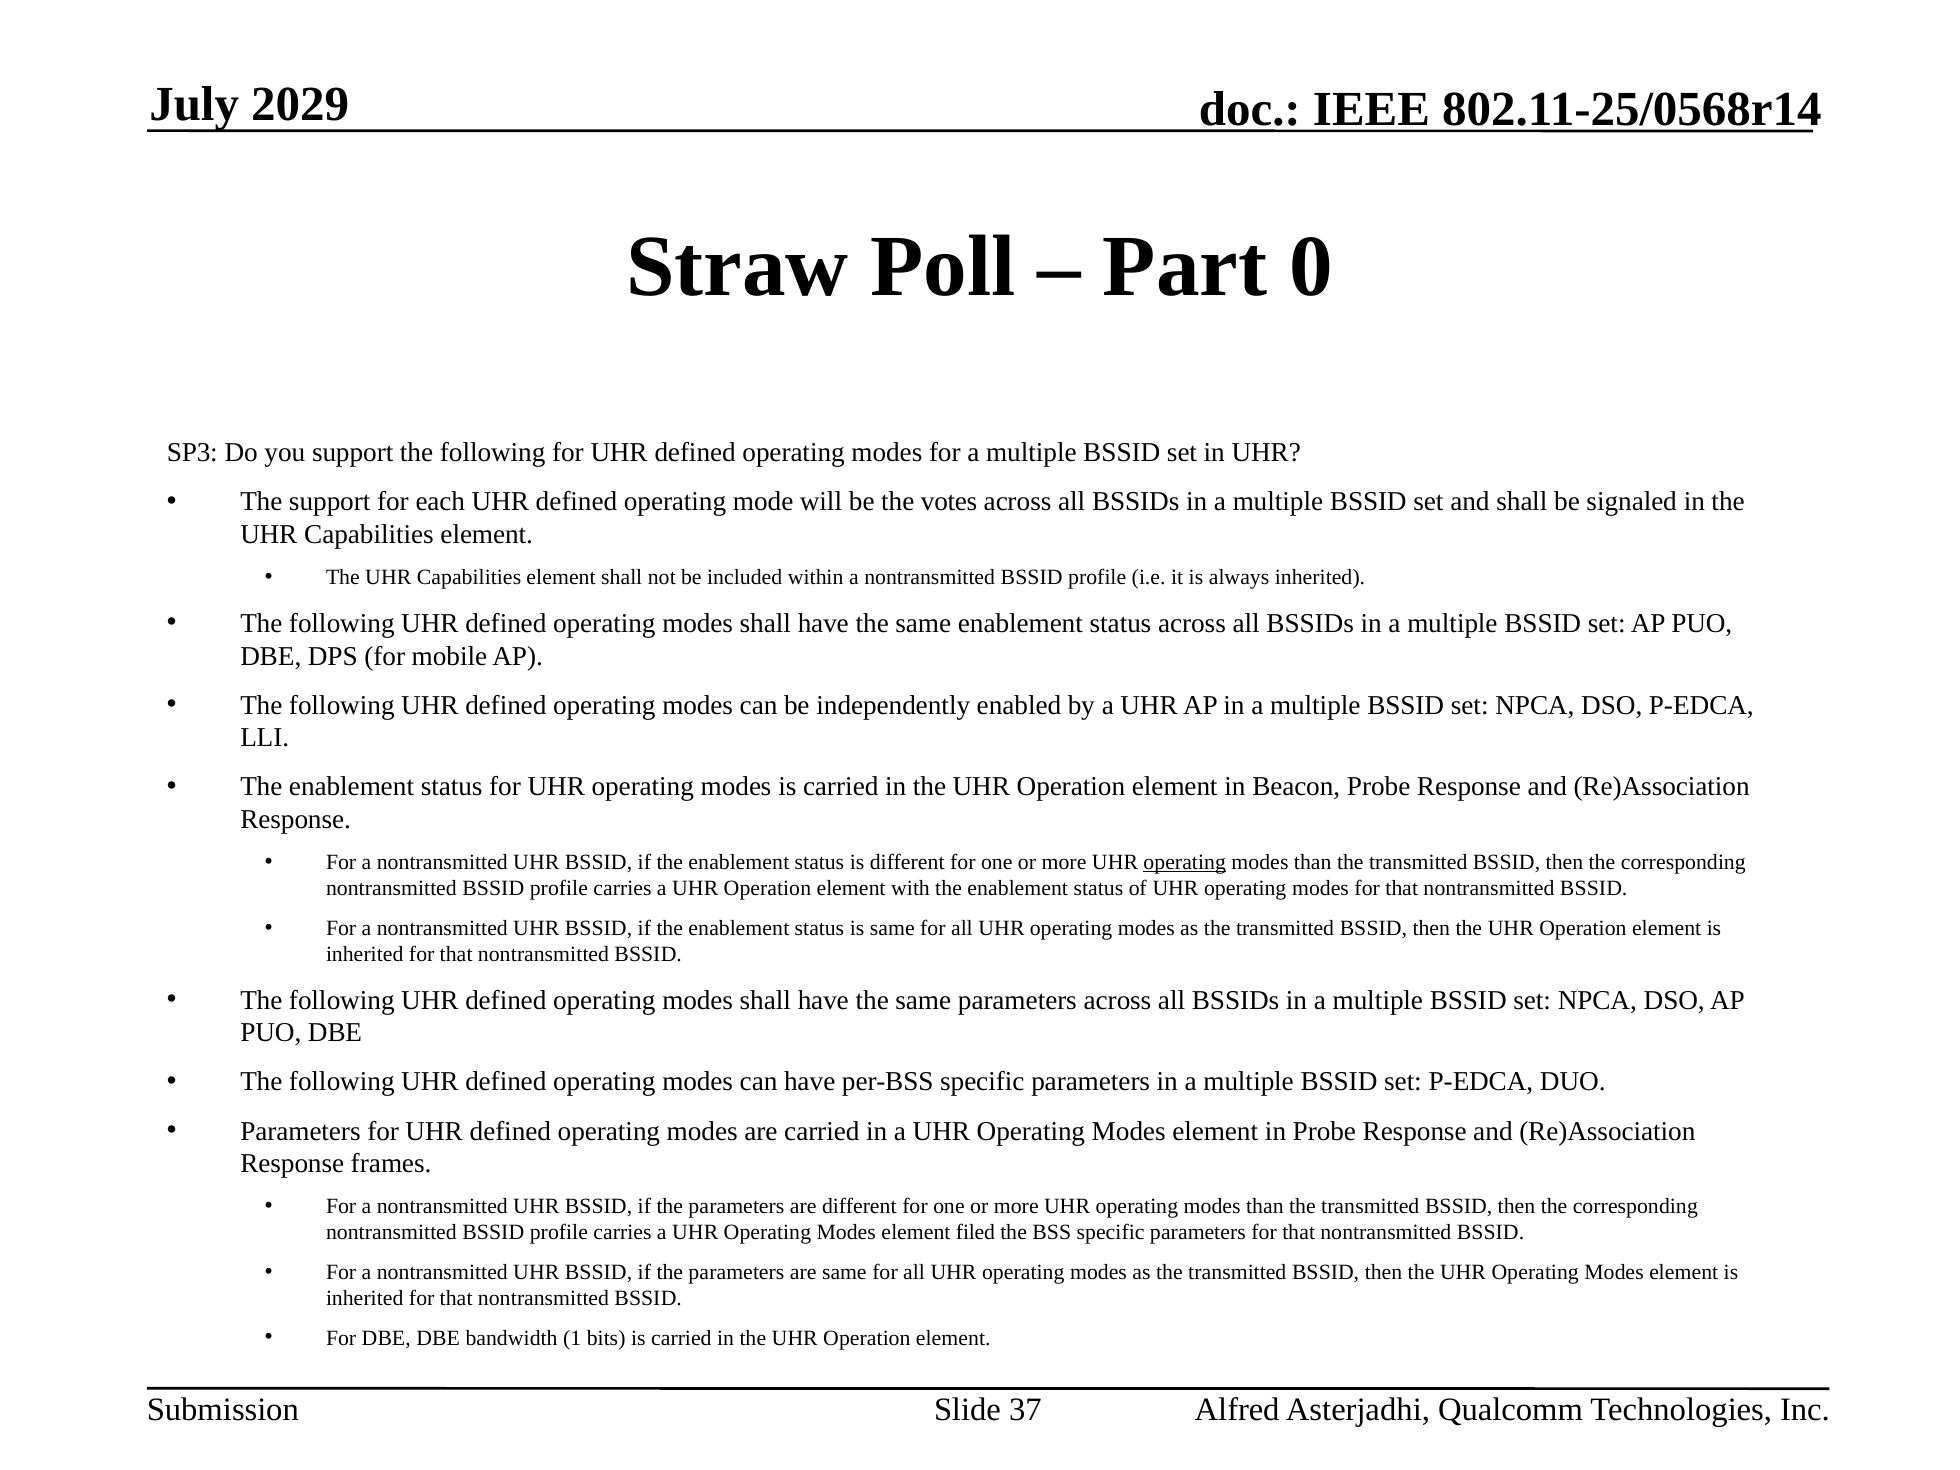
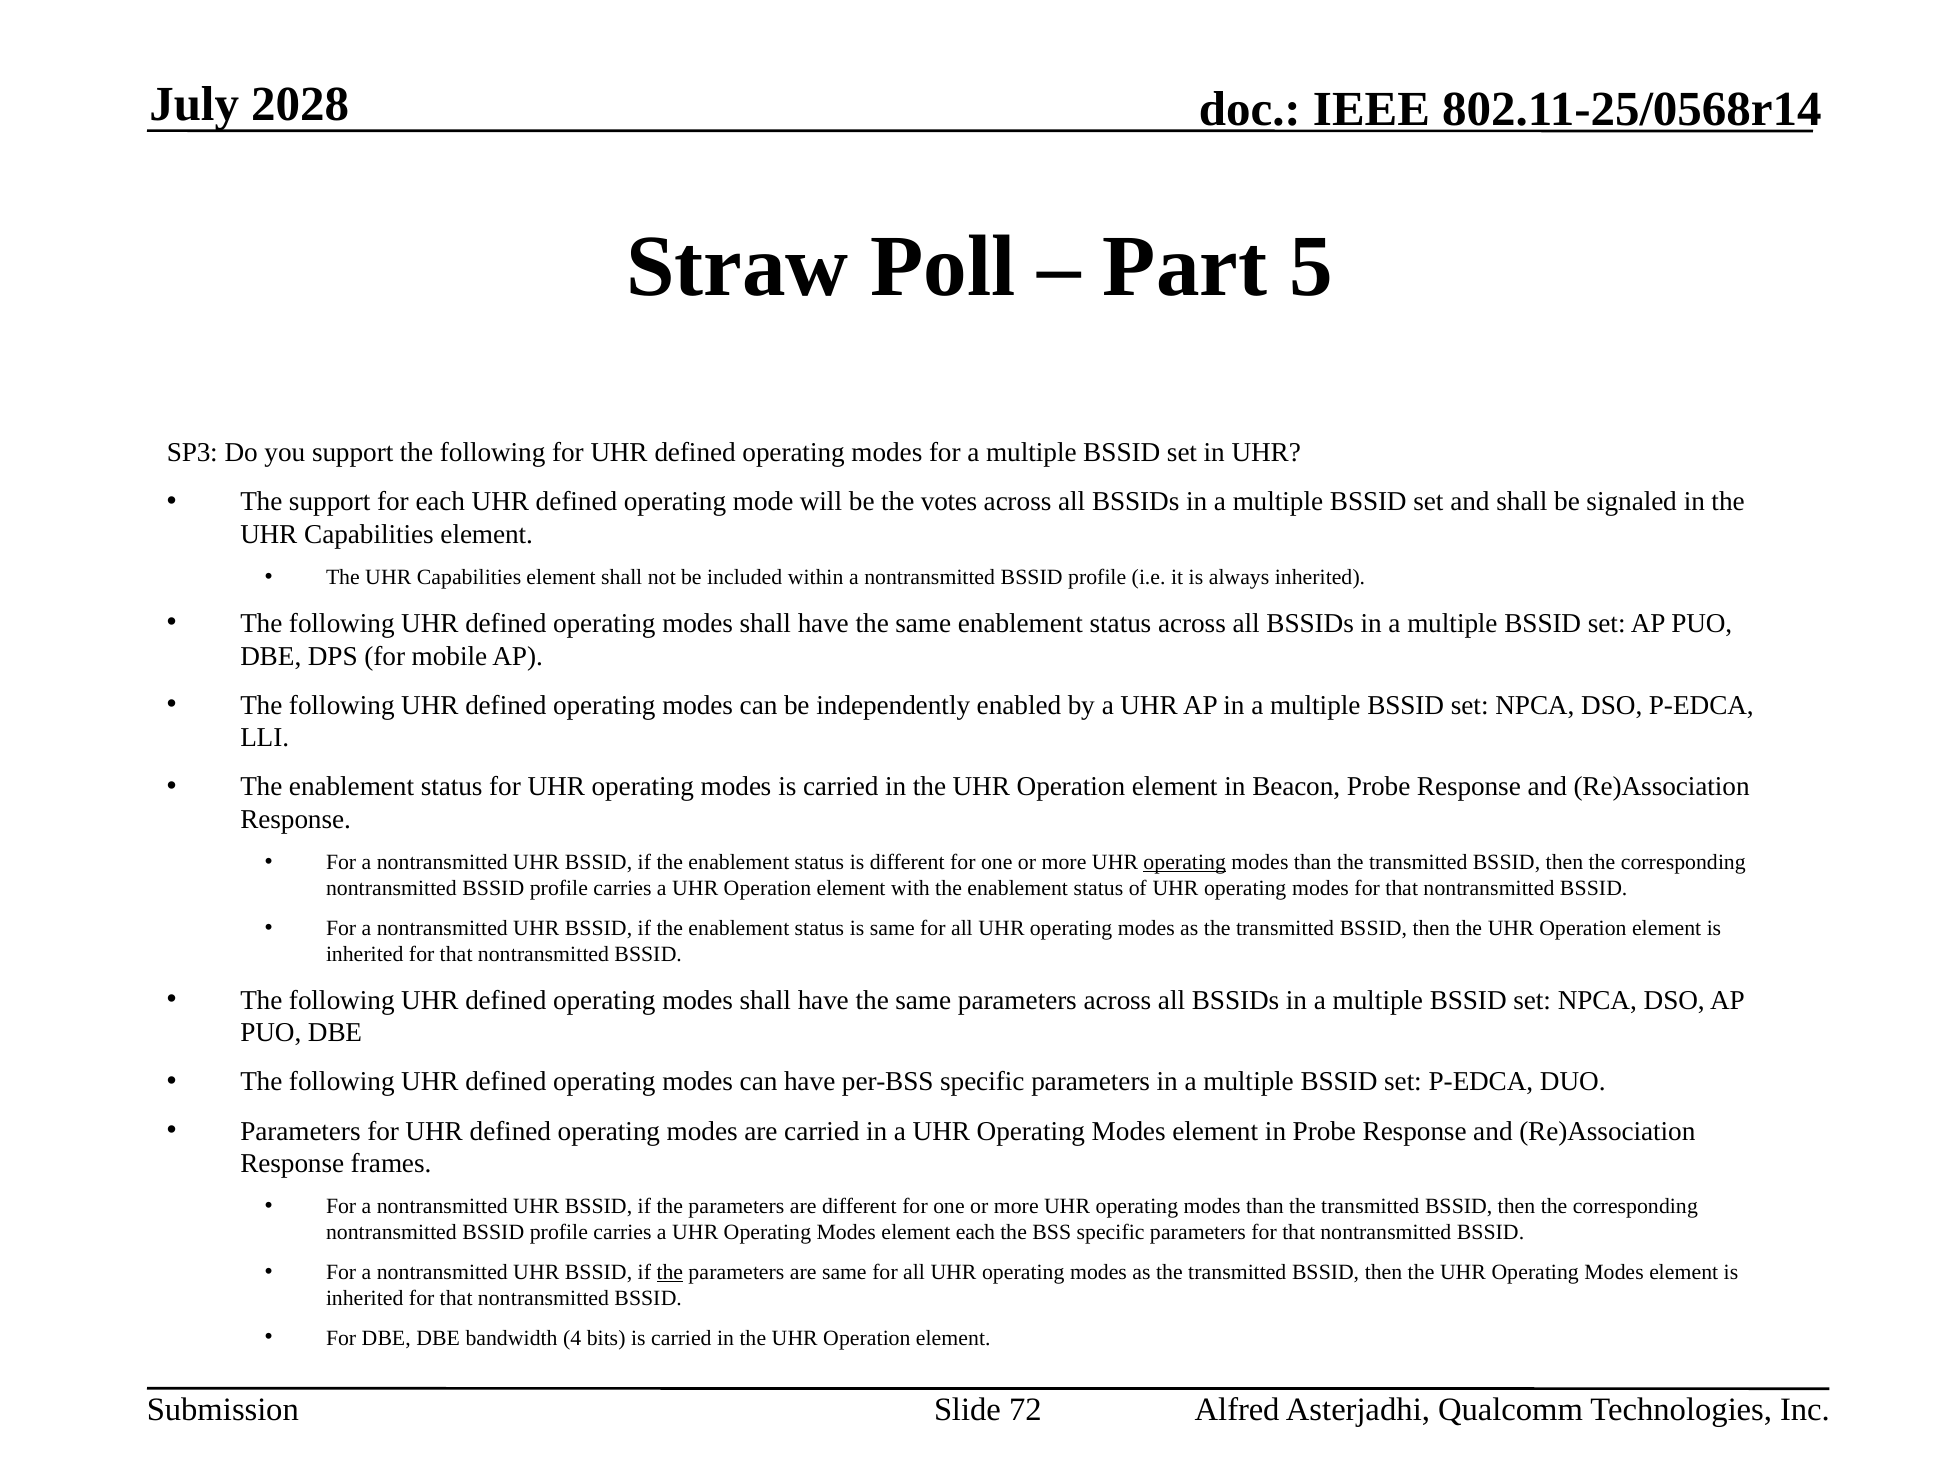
2029: 2029 -> 2028 (300, 104)
0: 0 -> 5 (1311, 267)
element filed: filed -> each (975, 1232)
the underline: none -> present (670, 1272)
1: 1 -> 4 (572, 1338)
37: 37 -> 72 (1025, 1410)
